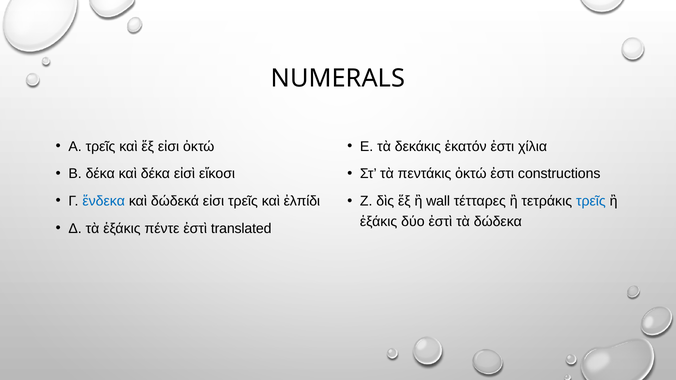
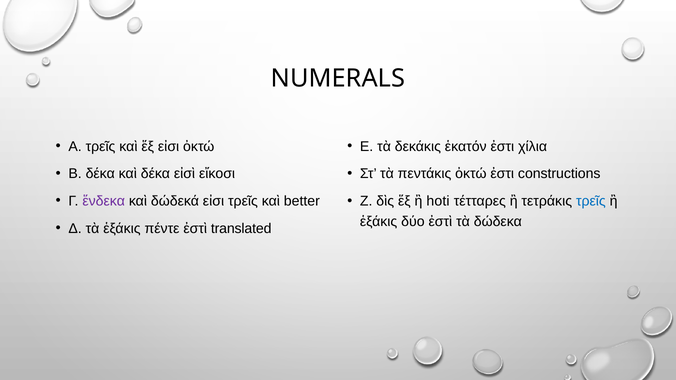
ἕνδεκα colour: blue -> purple (104, 201)
ἐλπίδι: ἐλπίδι -> better (302, 201)
wall: wall -> hoti (438, 201)
